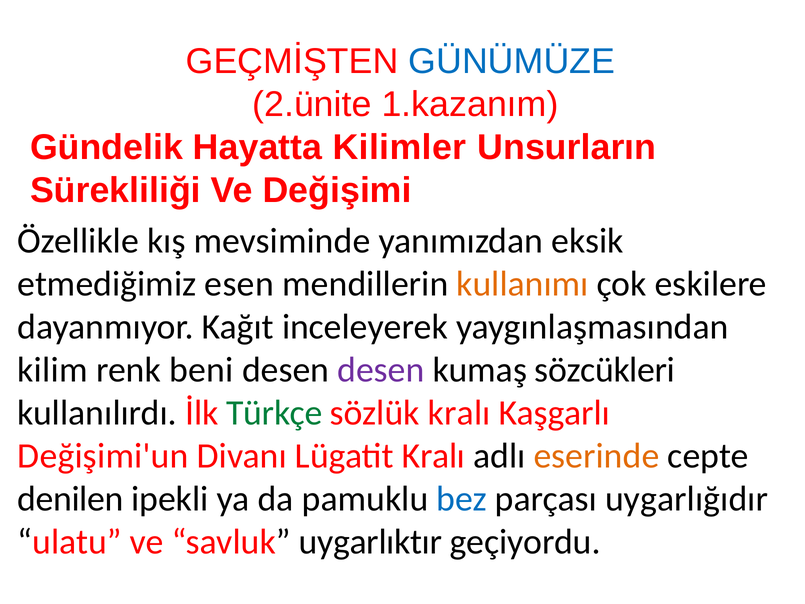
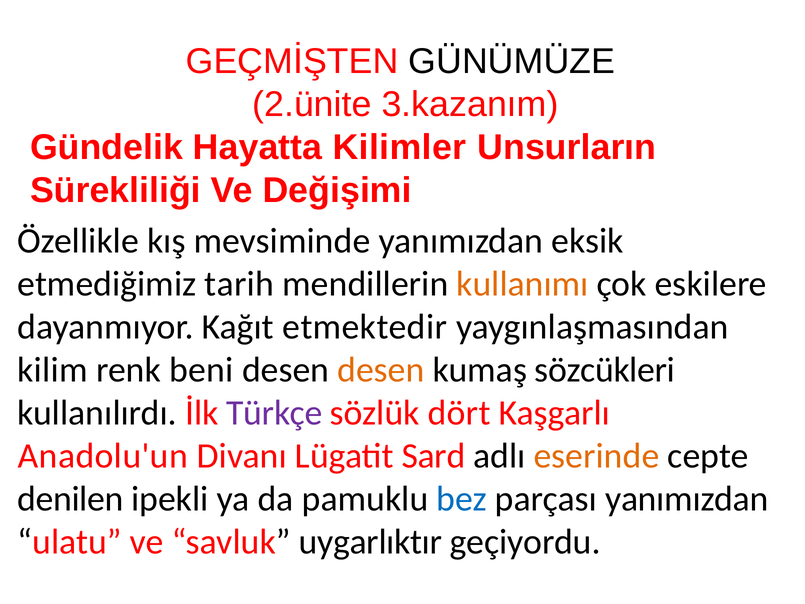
GÜNÜMÜZE colour: blue -> black (512, 62)
1.kazanım: 1.kazanım -> 3.kazanım (470, 105)
esen: esen -> tarih (239, 284)
inceleyerek: inceleyerek -> etmektedir (365, 327)
desen colour: purple -> orange (381, 370)
Türkçe colour: green -> purple (274, 413)
sözlük kralı: kralı -> dört (459, 413)
Değişimi'un: Değişimi'un -> Anadolu'un (103, 456)
Lügatit Kralı: Kralı -> Sard (433, 456)
parçası uygarlığıdır: uygarlığıdır -> yanımızdan (687, 499)
